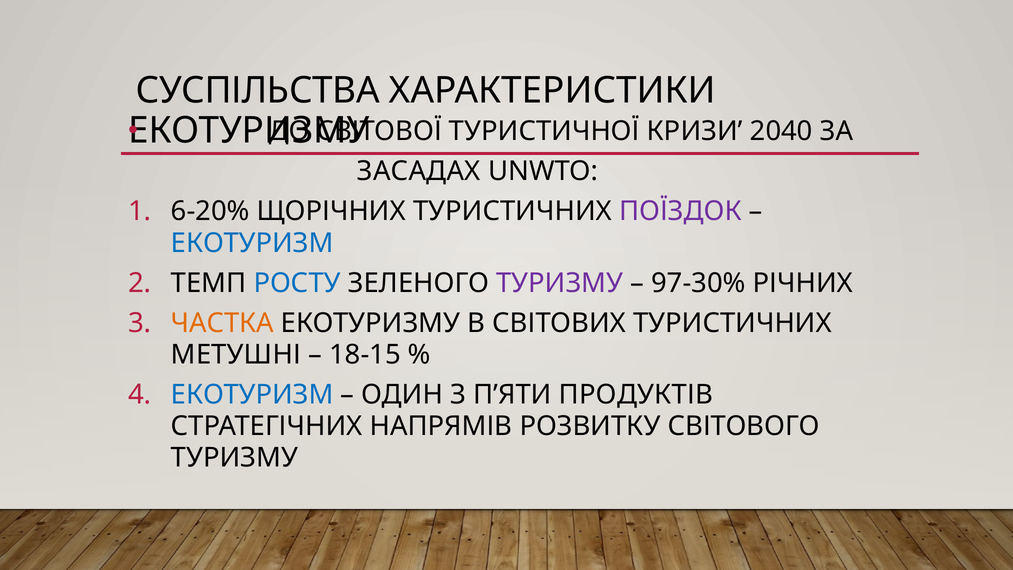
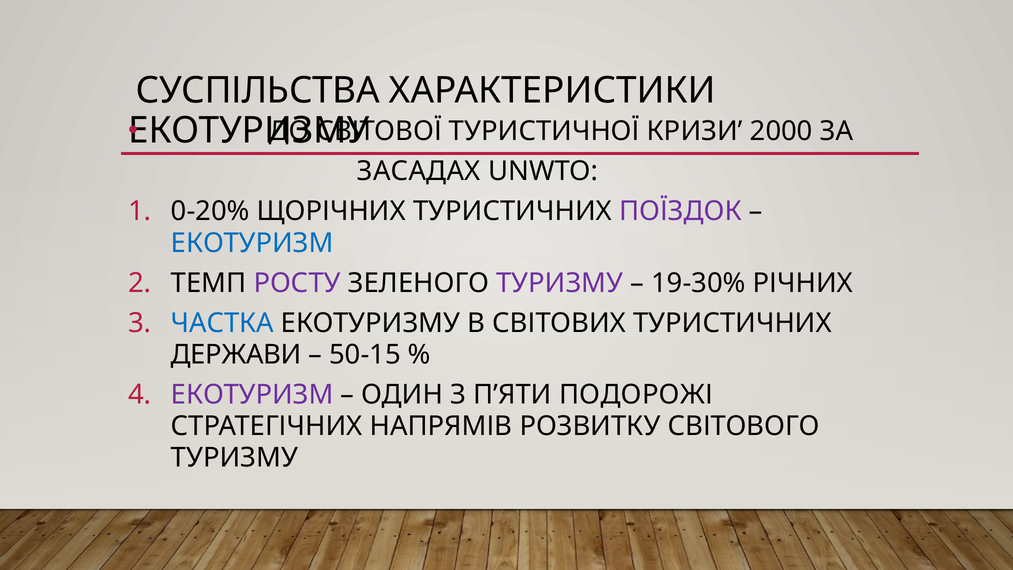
2040: 2040 -> 2000 (781, 131)
6-20%: 6-20% -> 0-20% (210, 211)
РОСТУ colour: blue -> purple (297, 283)
97-30%: 97-30% -> 19-30% (698, 283)
ЧАСТКА colour: orange -> blue (222, 323)
МЕТУШНІ: МЕТУШНІ -> ДЕРЖАВИ (236, 355)
18-15: 18-15 -> 50-15 (365, 355)
ЕКОТУРИЗМ colour: blue -> purple (252, 395)
ПРОДУКТІВ: ПРОДУКТІВ -> ПОДОРОЖІ (636, 395)
